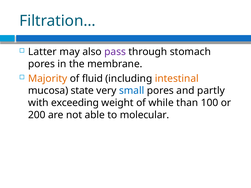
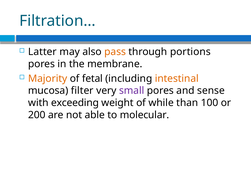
pass colour: purple -> orange (115, 52)
stomach: stomach -> portions (190, 52)
fluid: fluid -> fetal (92, 79)
state: state -> filter (82, 91)
small colour: blue -> purple (132, 91)
partly: partly -> sense (211, 91)
